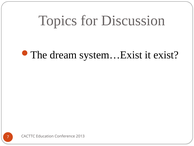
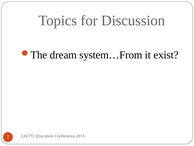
system…Exist: system…Exist -> system…From (111, 55)
